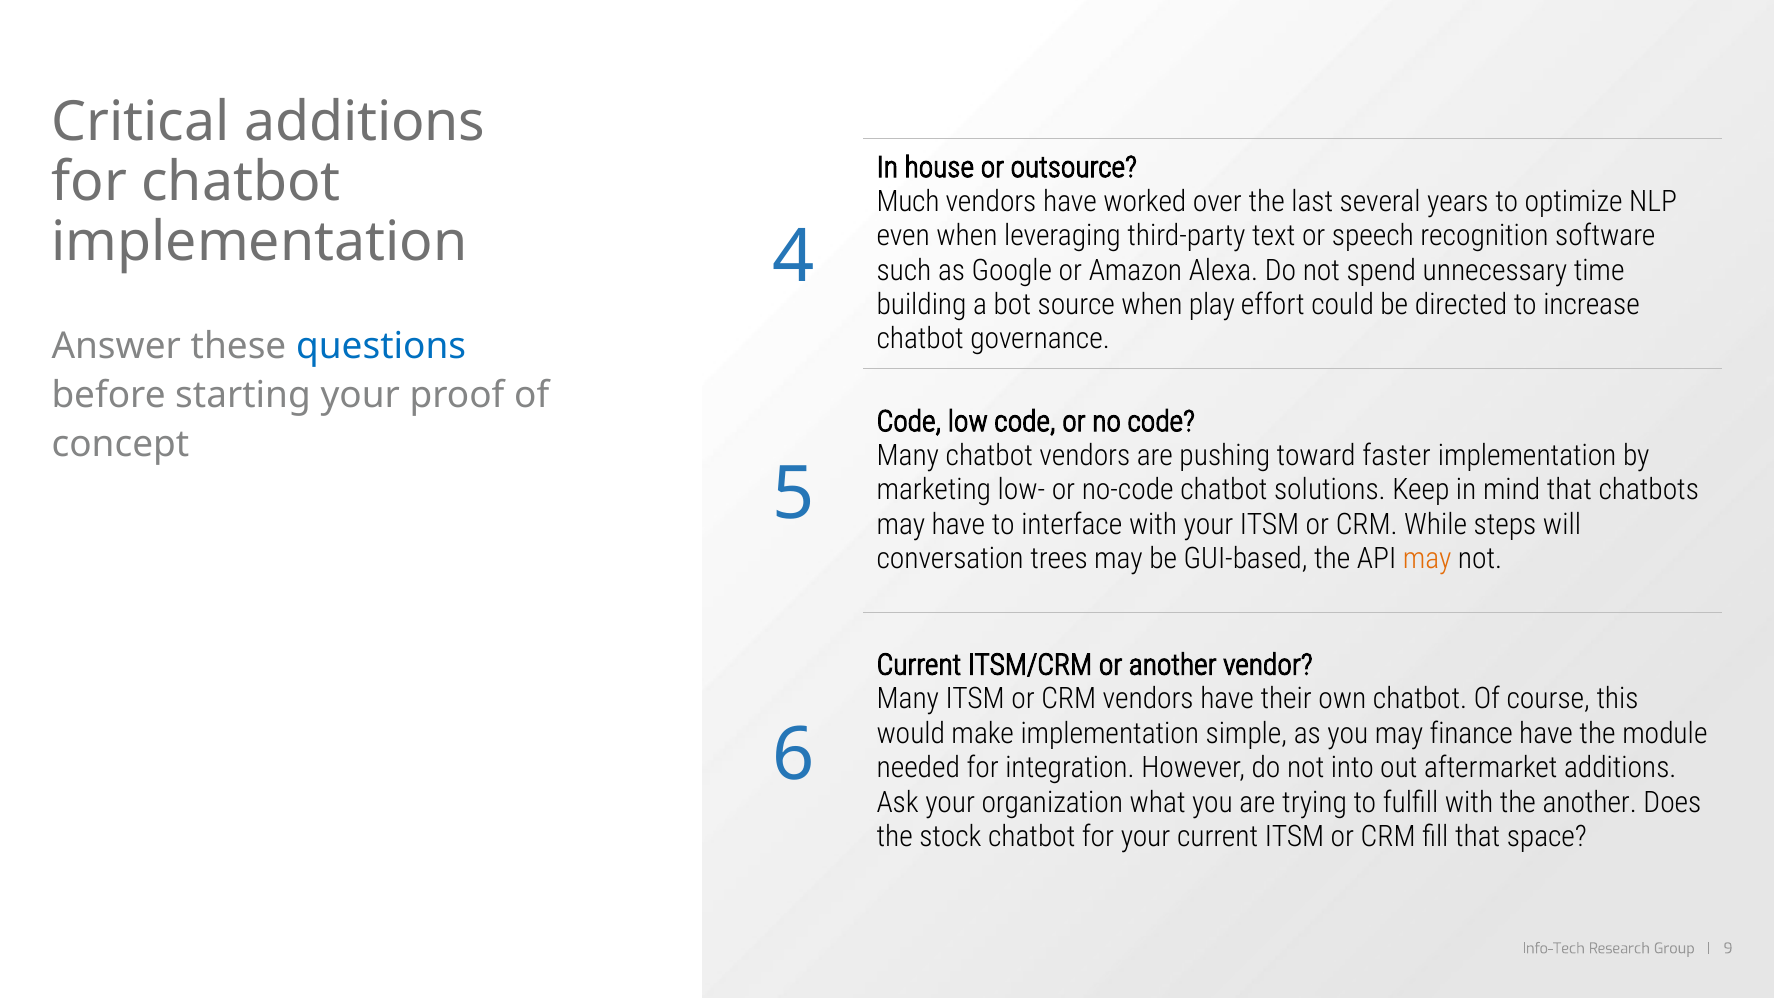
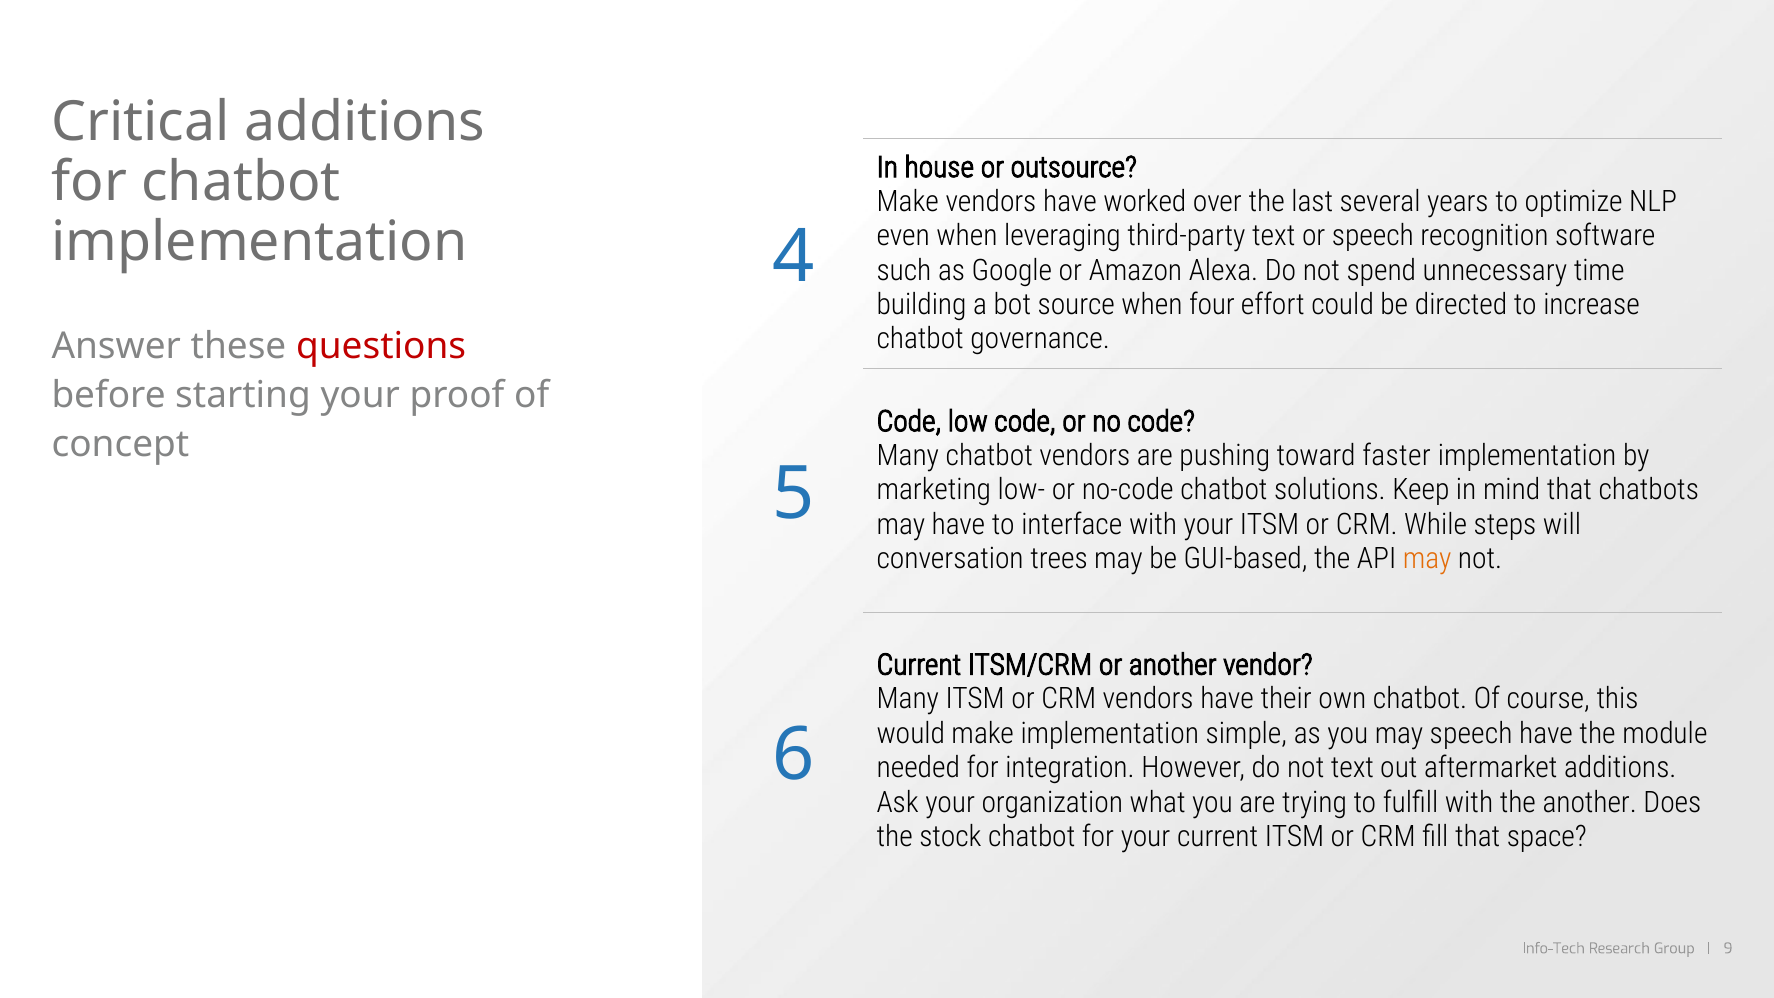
Much: Much -> Make (908, 202)
play: play -> four (1212, 305)
questions colour: blue -> red (381, 346)
may finance: finance -> speech (1471, 733)
not into: into -> text (1352, 768)
